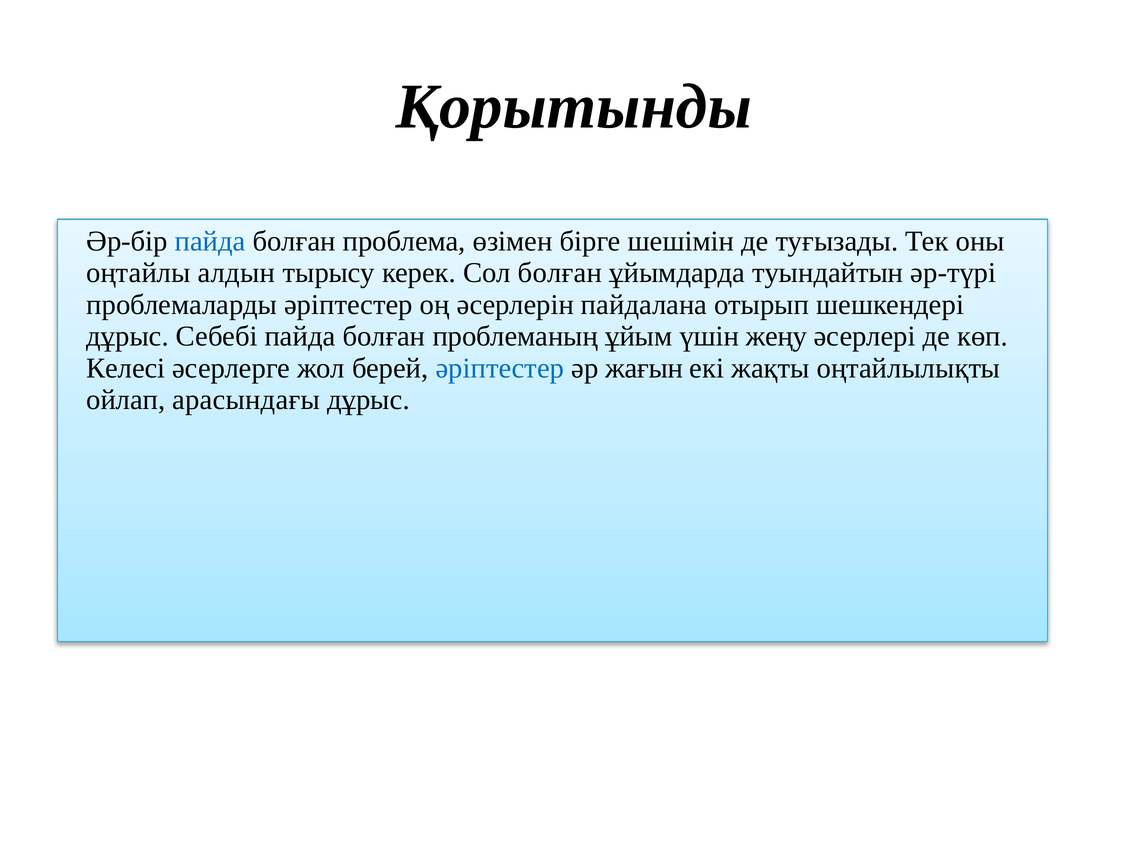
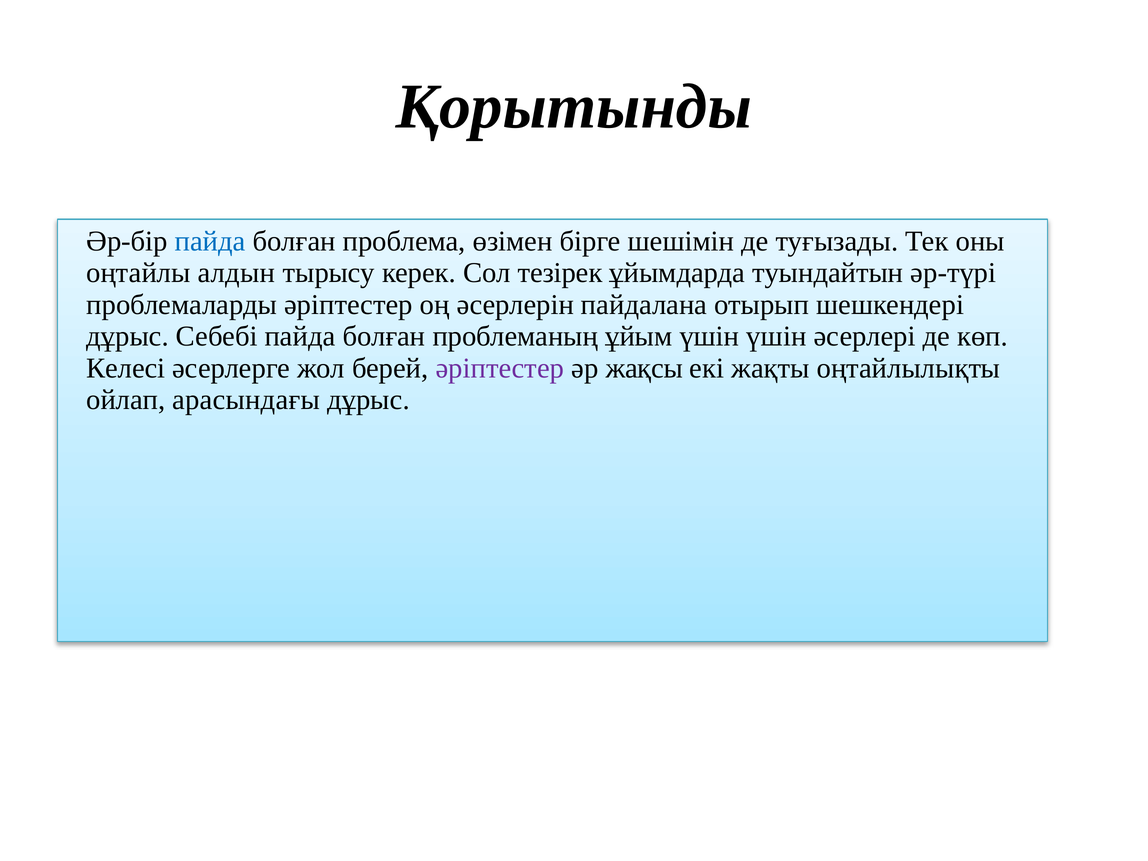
Сол болған: болған -> тезірек (560, 273)
үшін жеңу: жеңу -> үшін (776, 336)
әріптестер colour: blue -> purple (500, 368)
жағын: жағын -> жақсы (644, 368)
